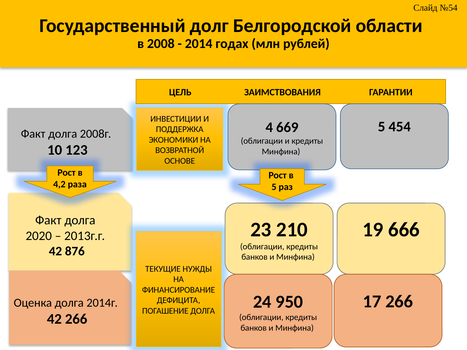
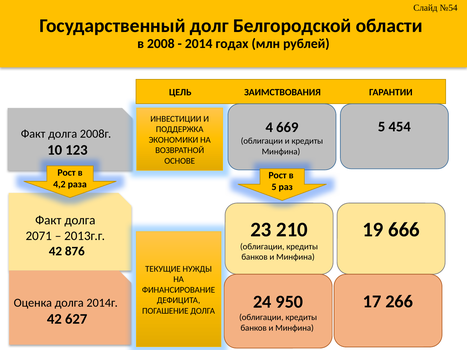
2020: 2020 -> 2071 (39, 236)
42 266: 266 -> 627 (76, 319)
